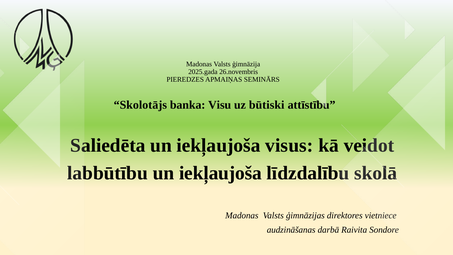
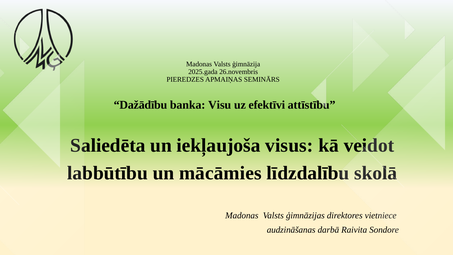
Skolotājs: Skolotājs -> Dažādību (140, 105)
būtiski: būtiski -> efektīvi (267, 105)
iekļaujoša: iekļaujoša -> mācāmies (220, 173)
